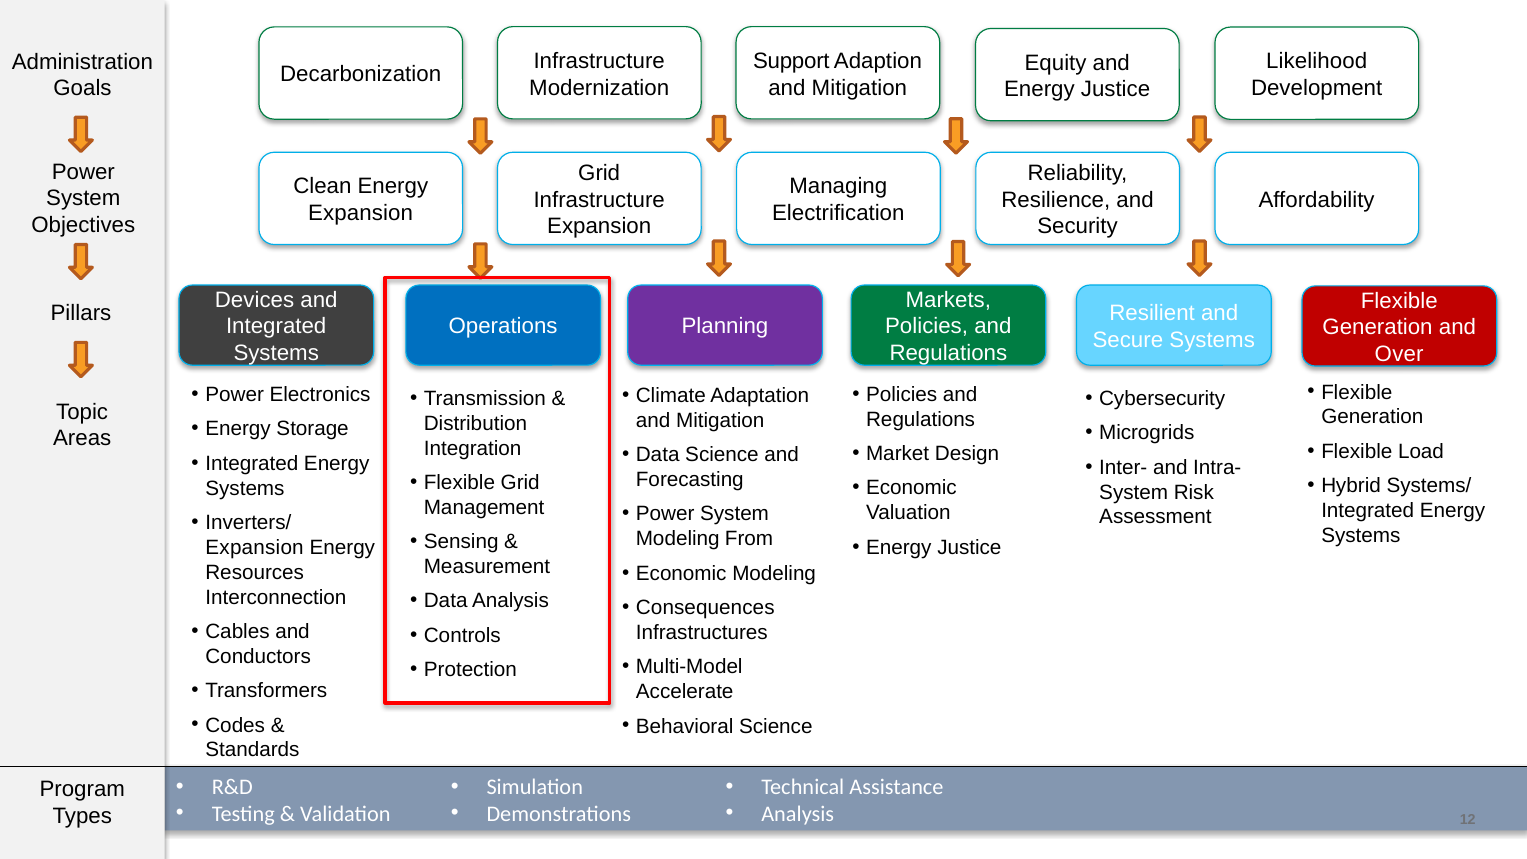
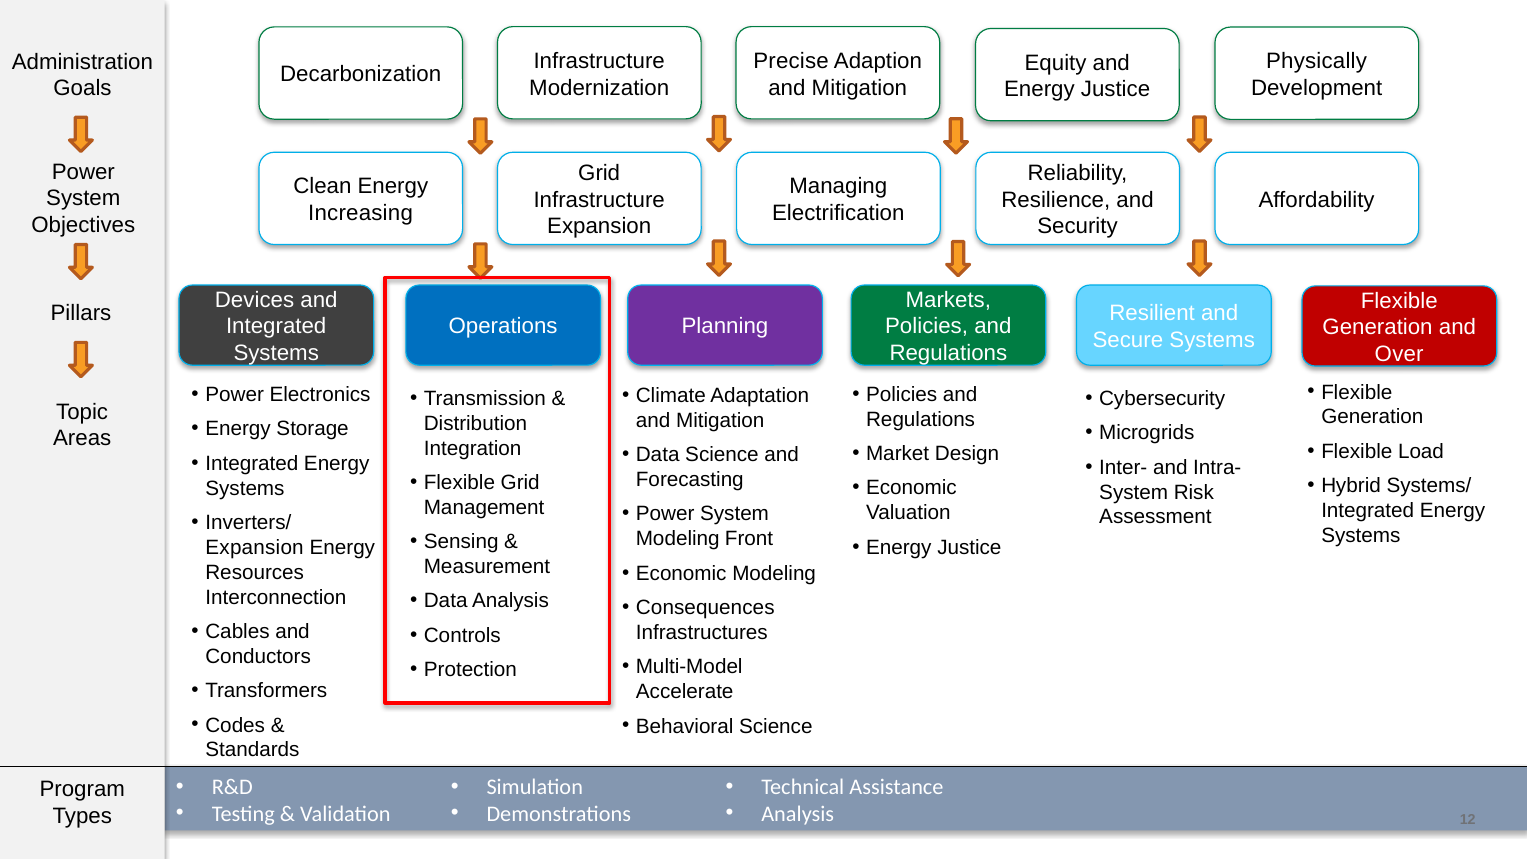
Support: Support -> Precise (791, 61)
Likelihood: Likelihood -> Physically (1317, 61)
Expansion: Expansion -> Increasing (361, 213)
From: From -> Front (749, 539)
